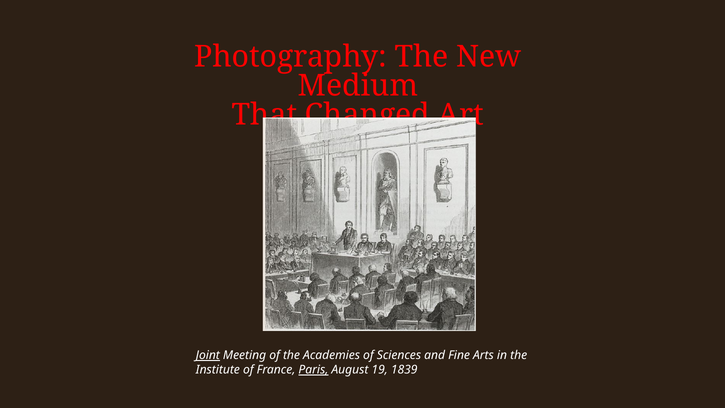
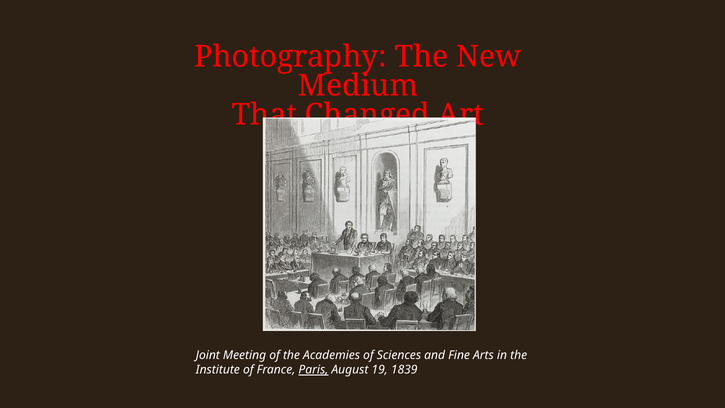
Joint underline: present -> none (208, 355)
